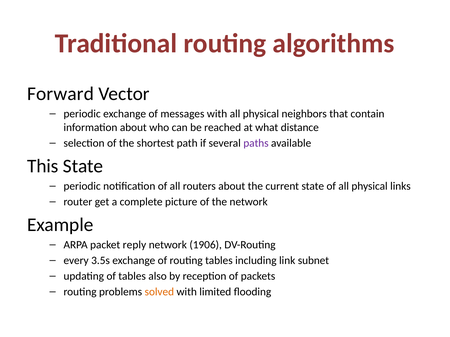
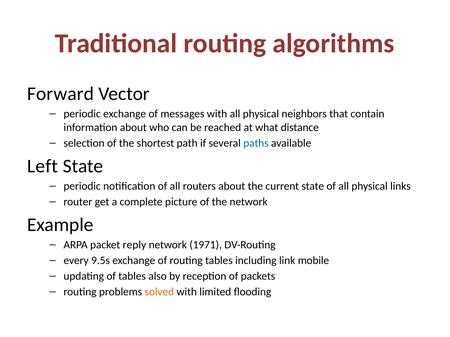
paths colour: purple -> blue (256, 143)
This: This -> Left (43, 166)
1906: 1906 -> 1971 (206, 245)
3.5s: 3.5s -> 9.5s (101, 261)
subnet: subnet -> mobile (313, 261)
